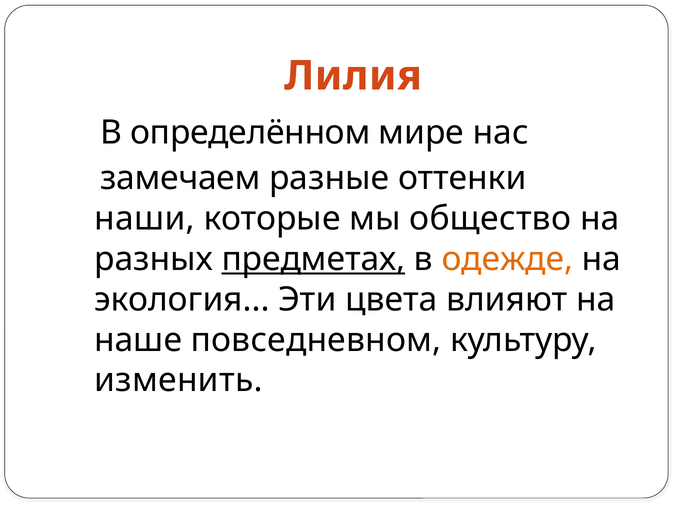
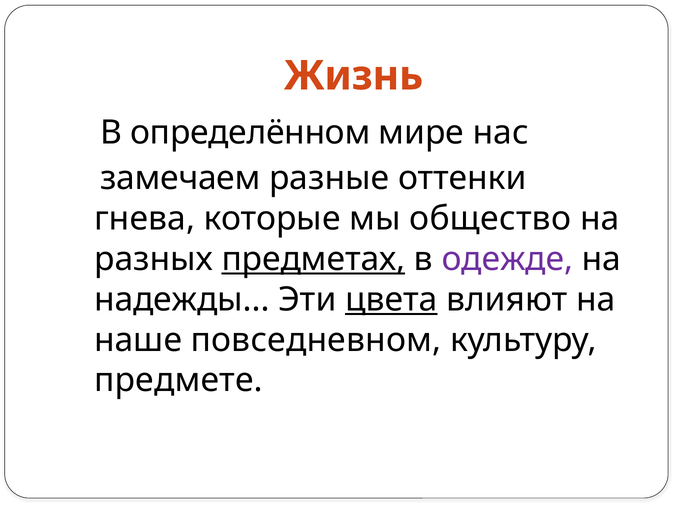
Лилия: Лилия -> Жизнь (353, 76)
наши: наши -> гнева (145, 219)
одежде colour: orange -> purple (507, 259)
экология: экология -> надежды (182, 299)
цвета underline: none -> present (391, 299)
изменить: изменить -> предмете (179, 380)
